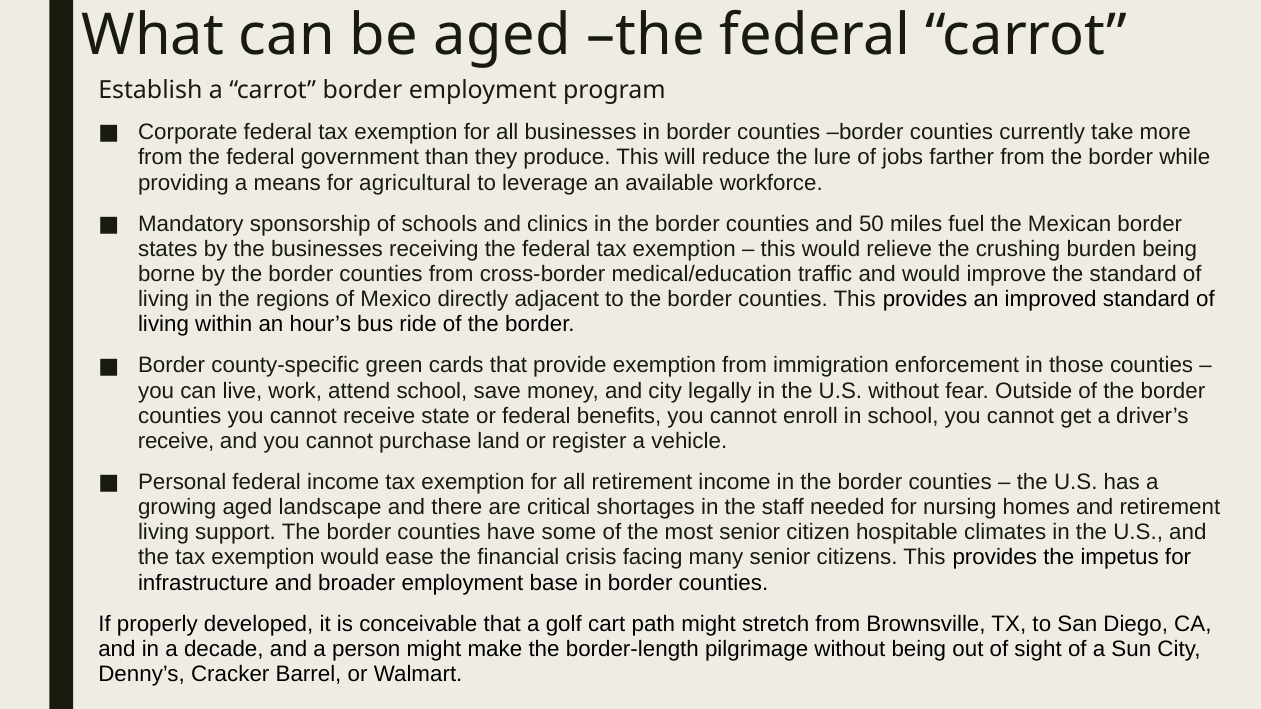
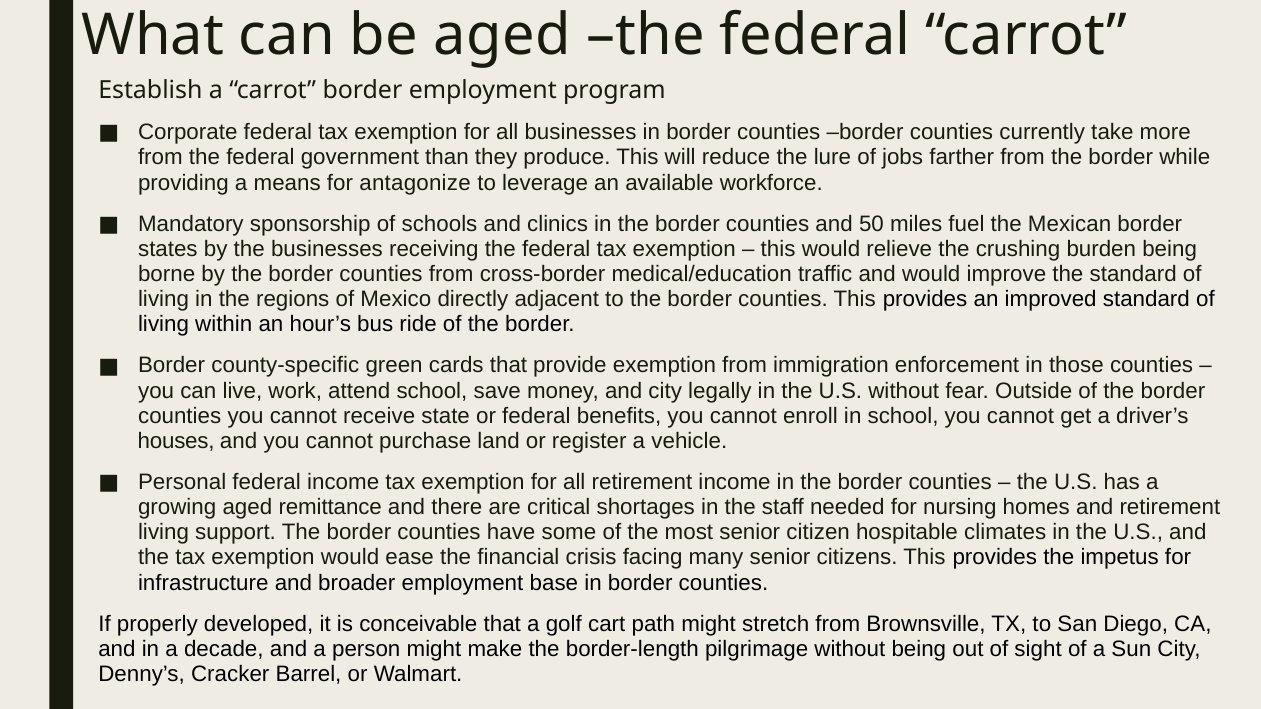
agricultural: agricultural -> antagonize (415, 183)
receive: receive -> houses (176, 441)
landscape: landscape -> remittance (330, 507)
